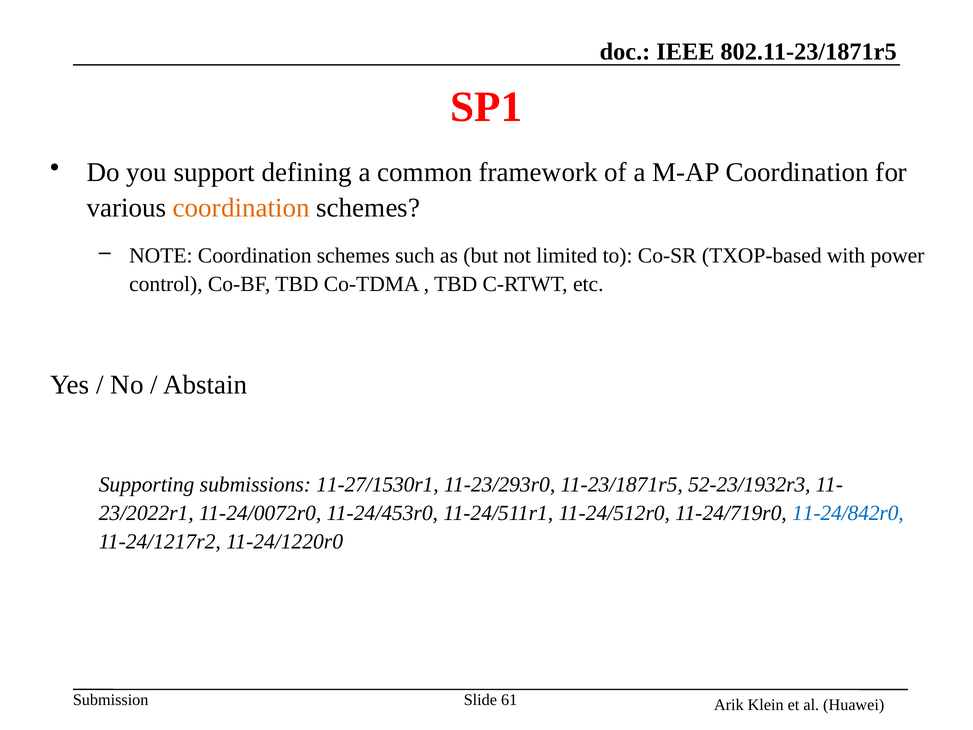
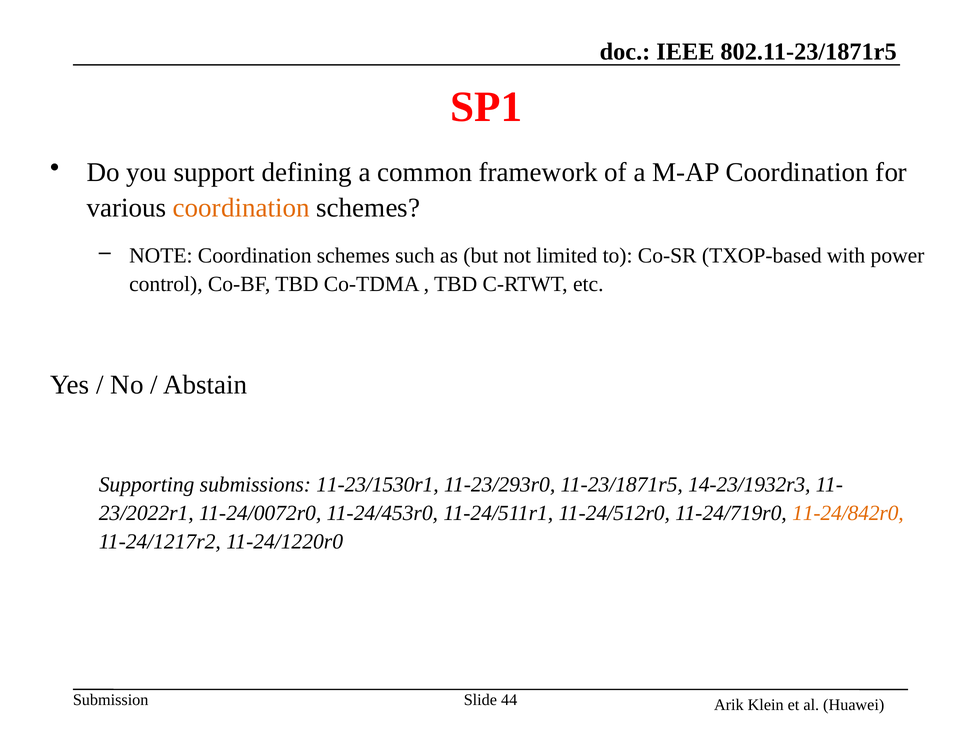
11-27/1530r1: 11-27/1530r1 -> 11-23/1530r1 (377, 484)
52-23/1932r3: 52-23/1932r3 -> 14-23/1932r3 (749, 484)
11-24/842r0 colour: blue -> orange (848, 513)
61: 61 -> 44 (509, 700)
